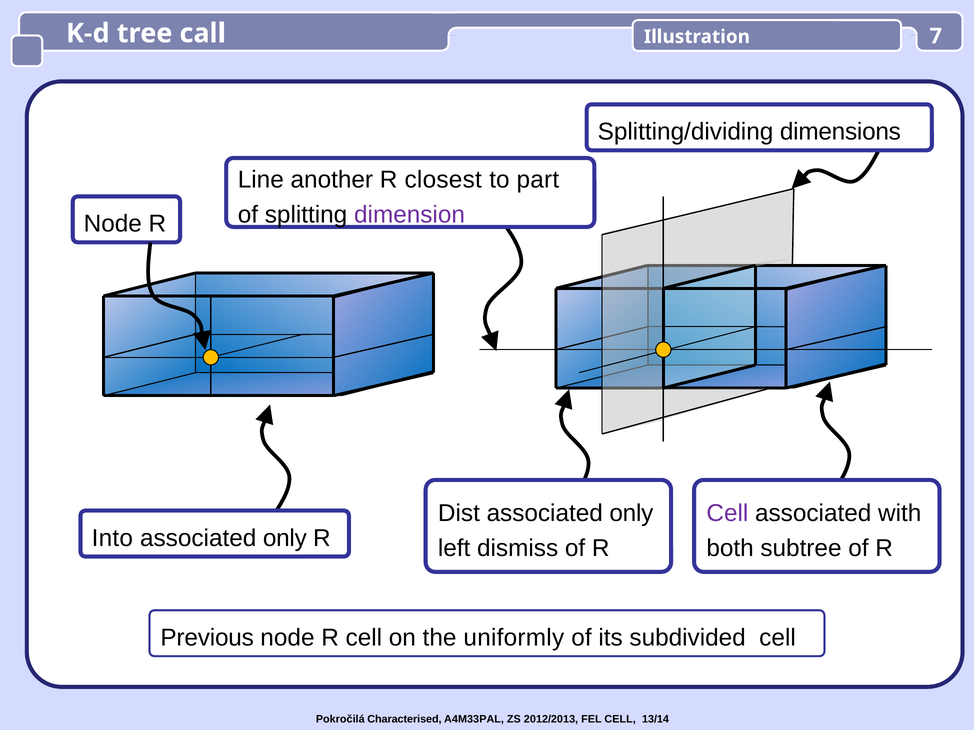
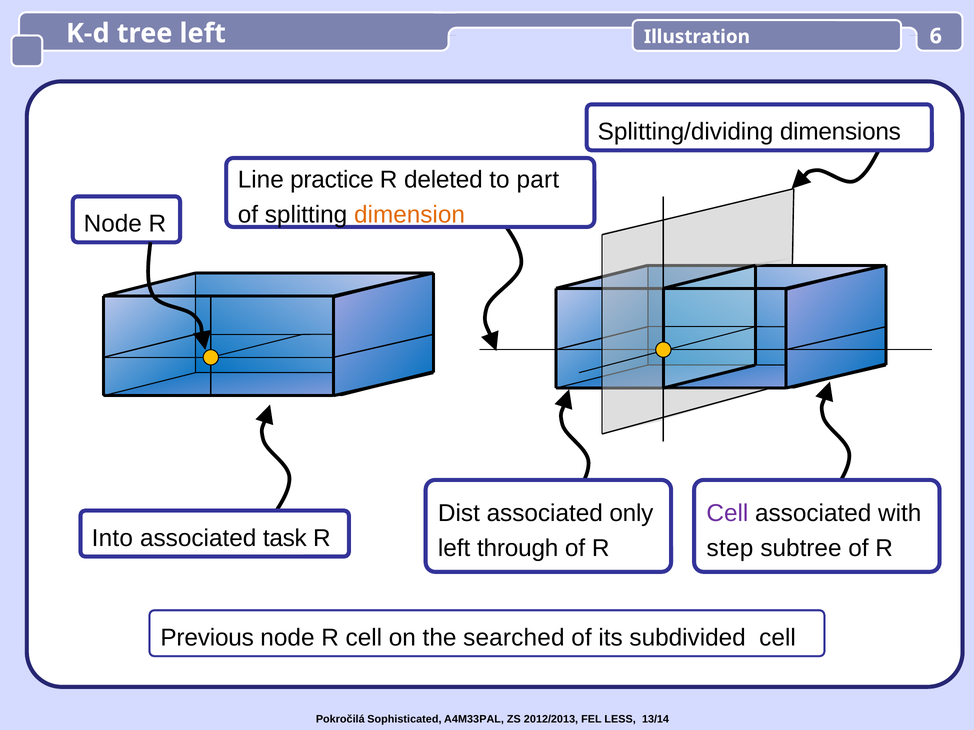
tree call: call -> left (203, 33)
7: 7 -> 6 (936, 36)
another: another -> practice (332, 180)
closest: closest -> deleted (443, 180)
dimension colour: purple -> orange (410, 215)
only: only -> task (285, 539)
dismiss: dismiss -> through (518, 548)
both: both -> step (730, 548)
uniformly: uniformly -> searched (514, 638)
Characterised: Characterised -> Sophisticated (404, 720)
FEL CELL: CELL -> LESS (620, 720)
